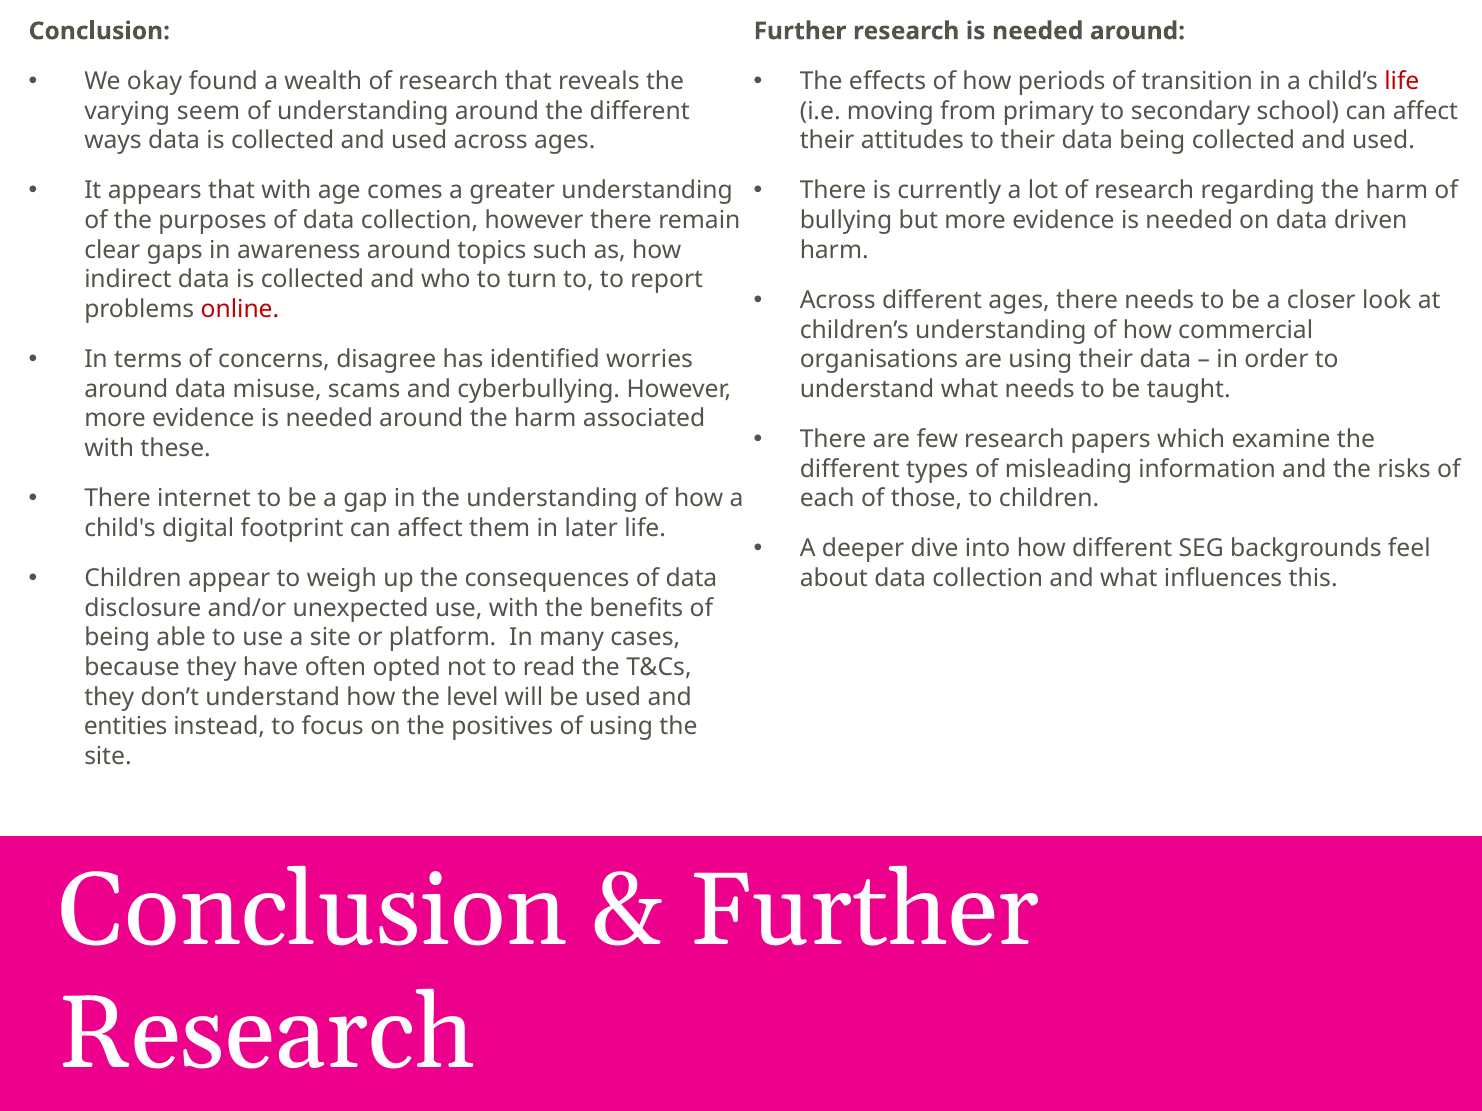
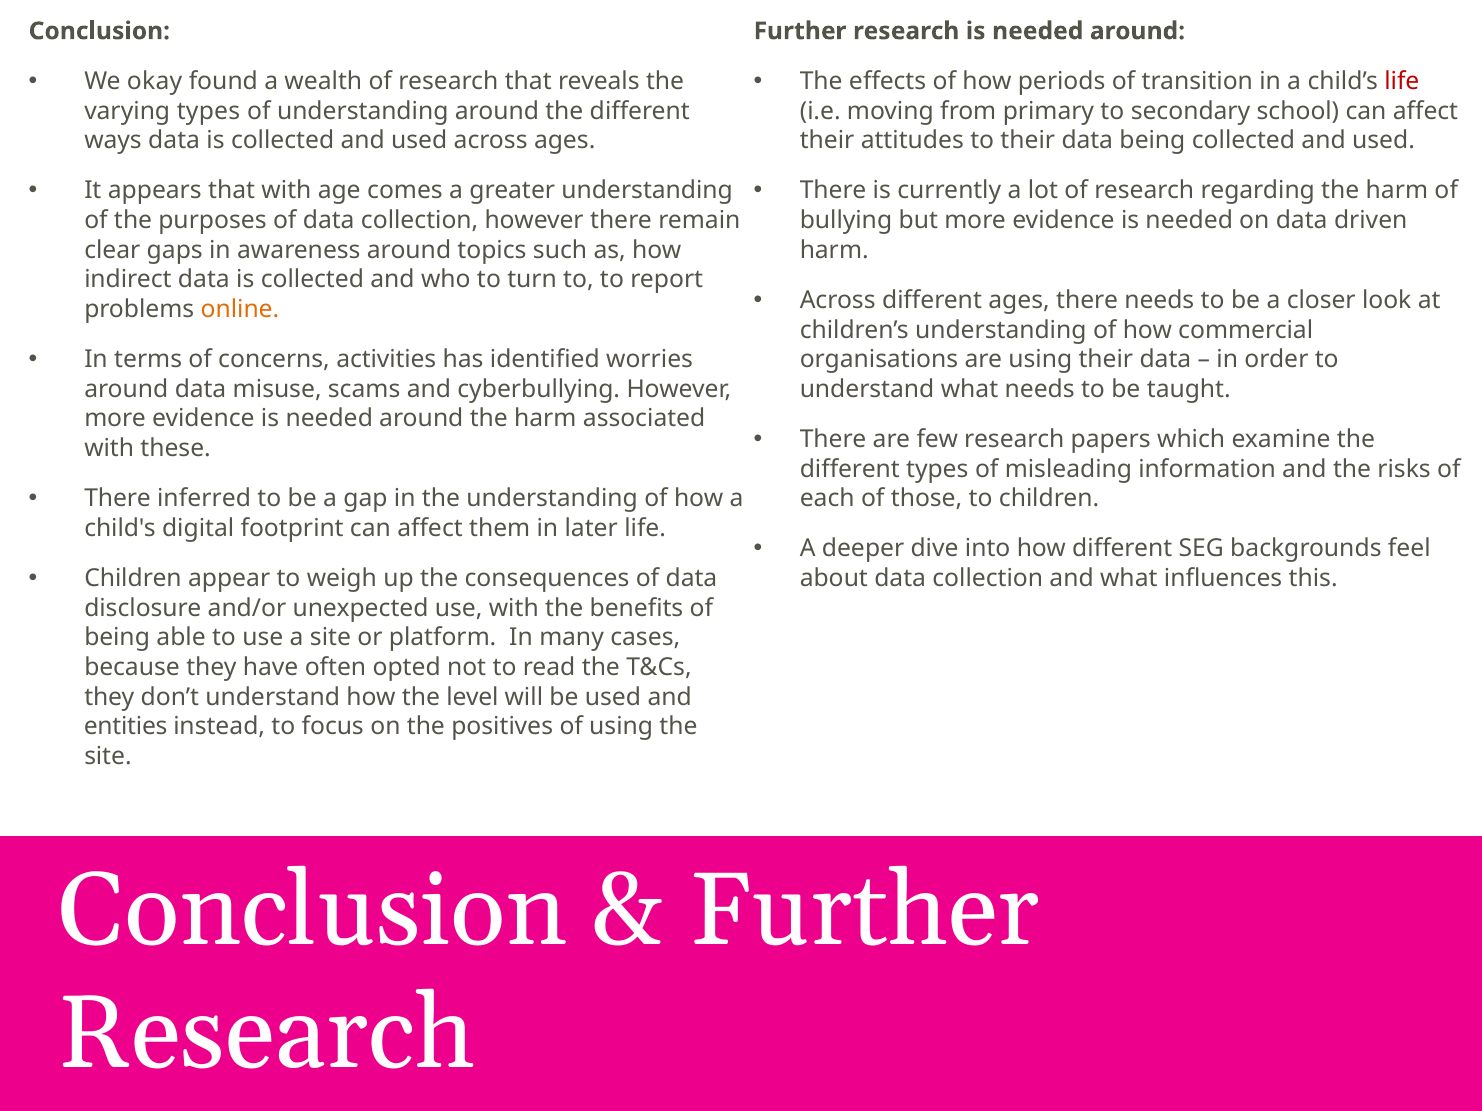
varying seem: seem -> types (209, 111)
online colour: red -> orange (240, 309)
disagree: disagree -> activities (386, 360)
internet: internet -> inferred (204, 499)
